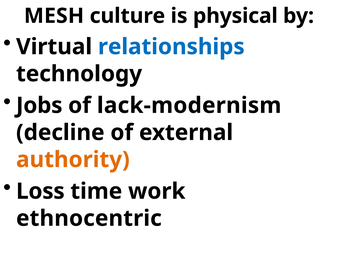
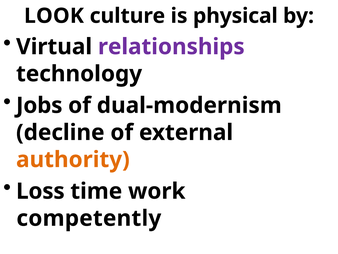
MESH: MESH -> LOOK (54, 16)
relationships colour: blue -> purple (171, 47)
lack-modernism: lack-modernism -> dual-modernism (189, 105)
ethnocentric: ethnocentric -> competently (89, 218)
